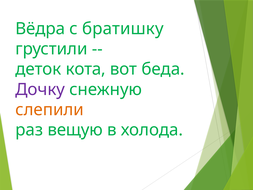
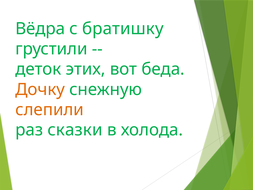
кота: кота -> этих (86, 69)
Дочку colour: purple -> orange (40, 89)
вещую: вещую -> сказки (75, 130)
